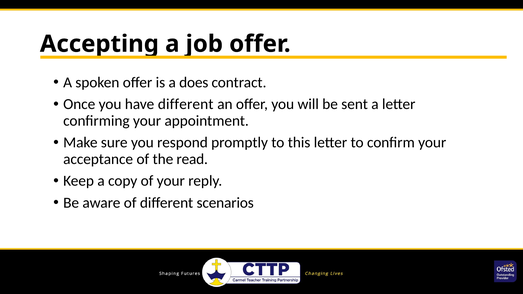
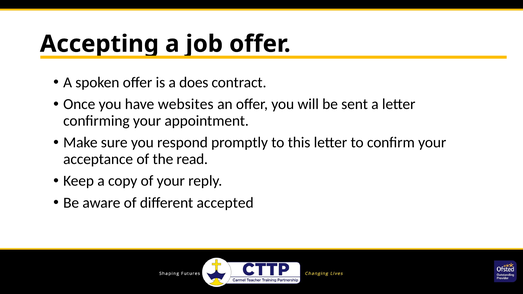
have different: different -> websites (186, 104)
scenarios: scenarios -> accepted (225, 203)
